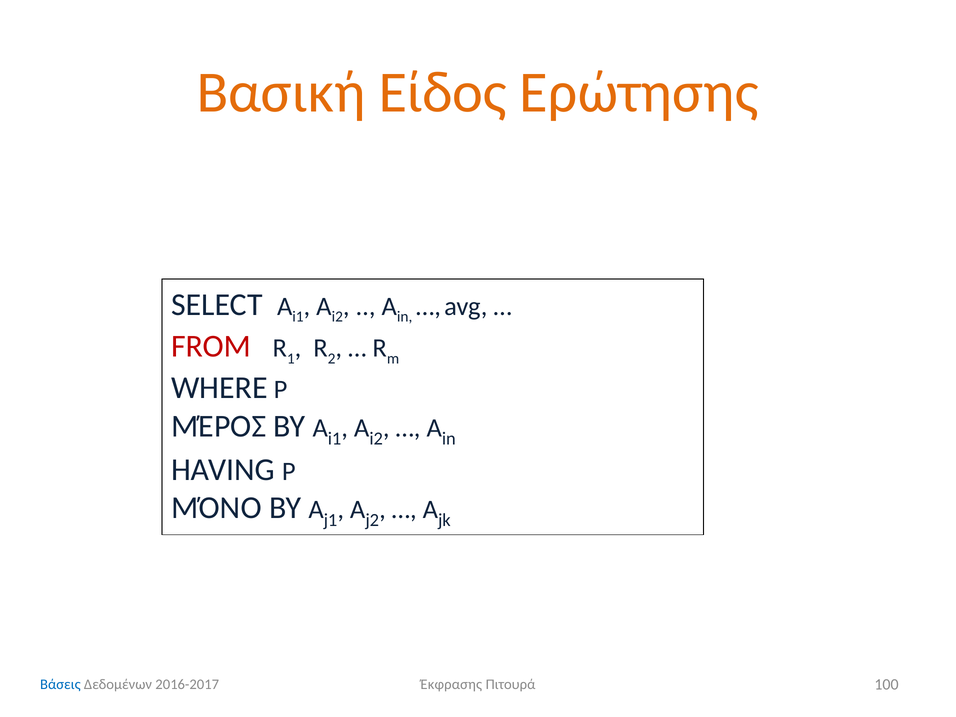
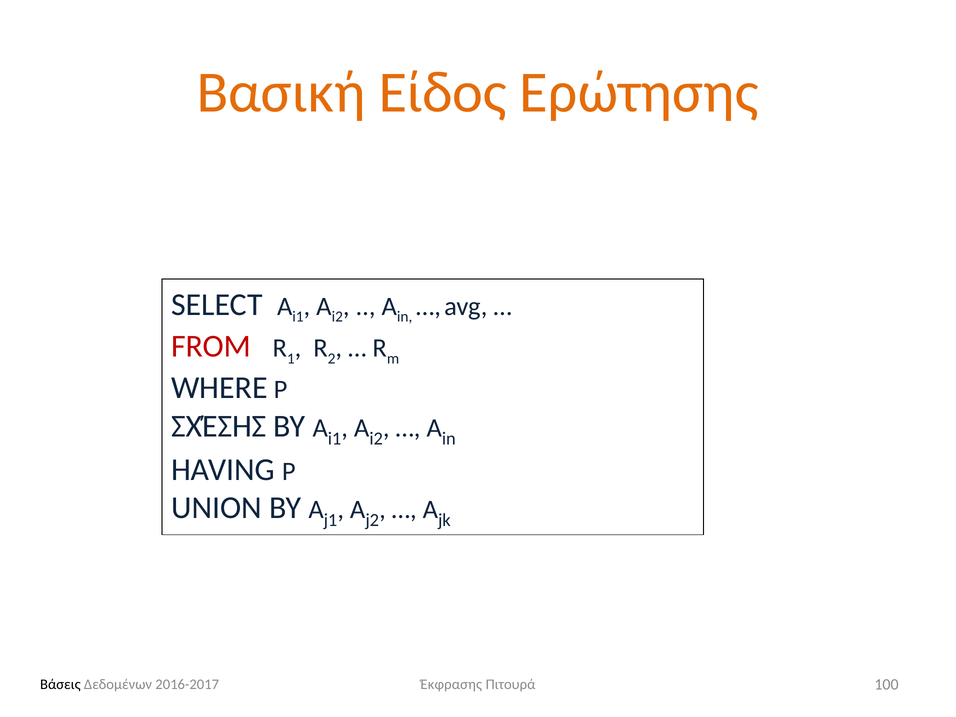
ΜΈΡΟΣ: ΜΈΡΟΣ -> ΣΧΈΣΗΣ (219, 426)
ΜΌΝΟ: ΜΌΝΟ -> UNION (217, 508)
Βάσεις colour: blue -> black (60, 685)
